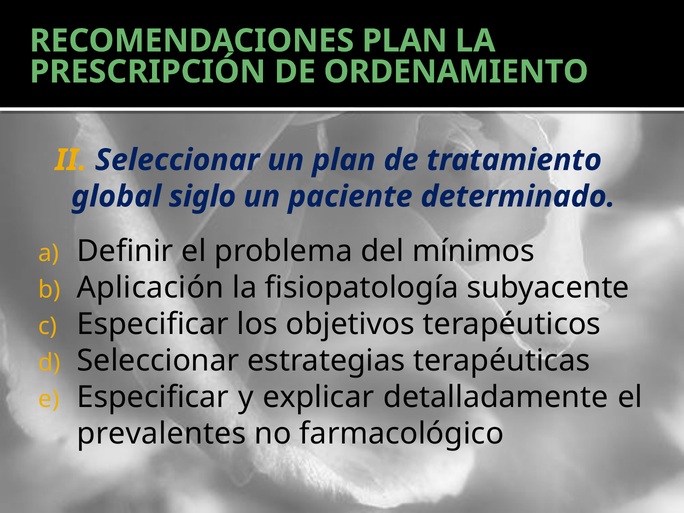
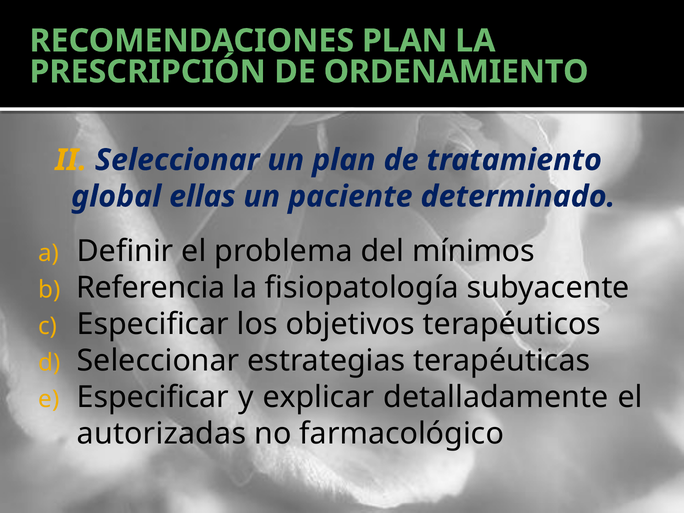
siglo: siglo -> ellas (202, 197)
Aplicación: Aplicación -> Referencia (151, 288)
prevalentes: prevalentes -> autorizadas (161, 434)
